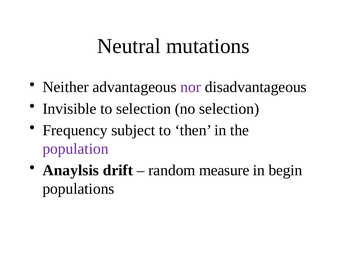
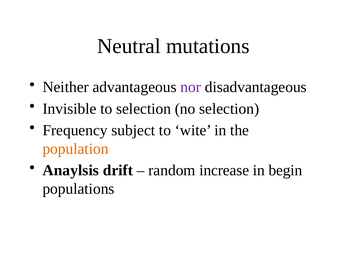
then: then -> wite (193, 130)
population colour: purple -> orange (75, 149)
measure: measure -> increase (224, 171)
